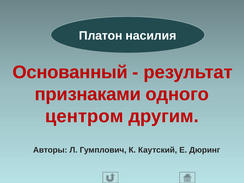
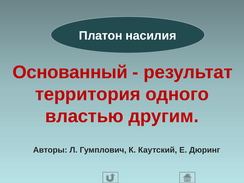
признаками: признаками -> территория (88, 94)
центром: центром -> властью (84, 116)
